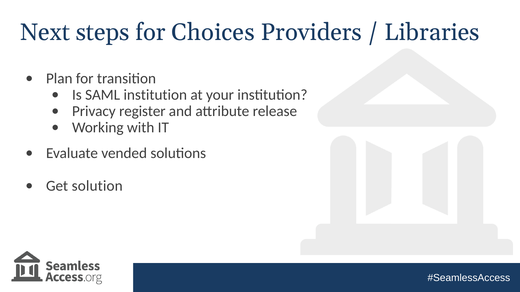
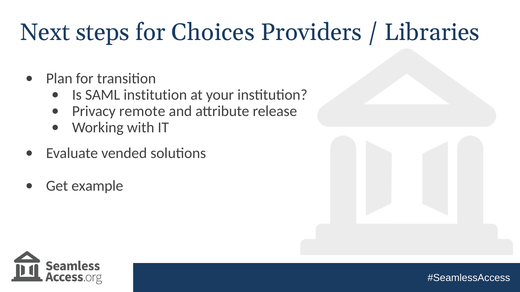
register: register -> remote (142, 111)
solution: solution -> example (97, 186)
